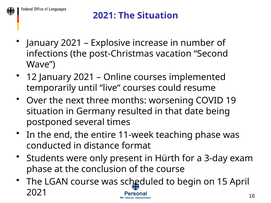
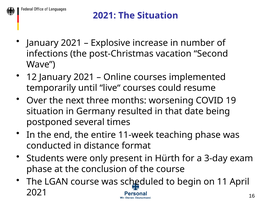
15: 15 -> 11 (222, 182)
